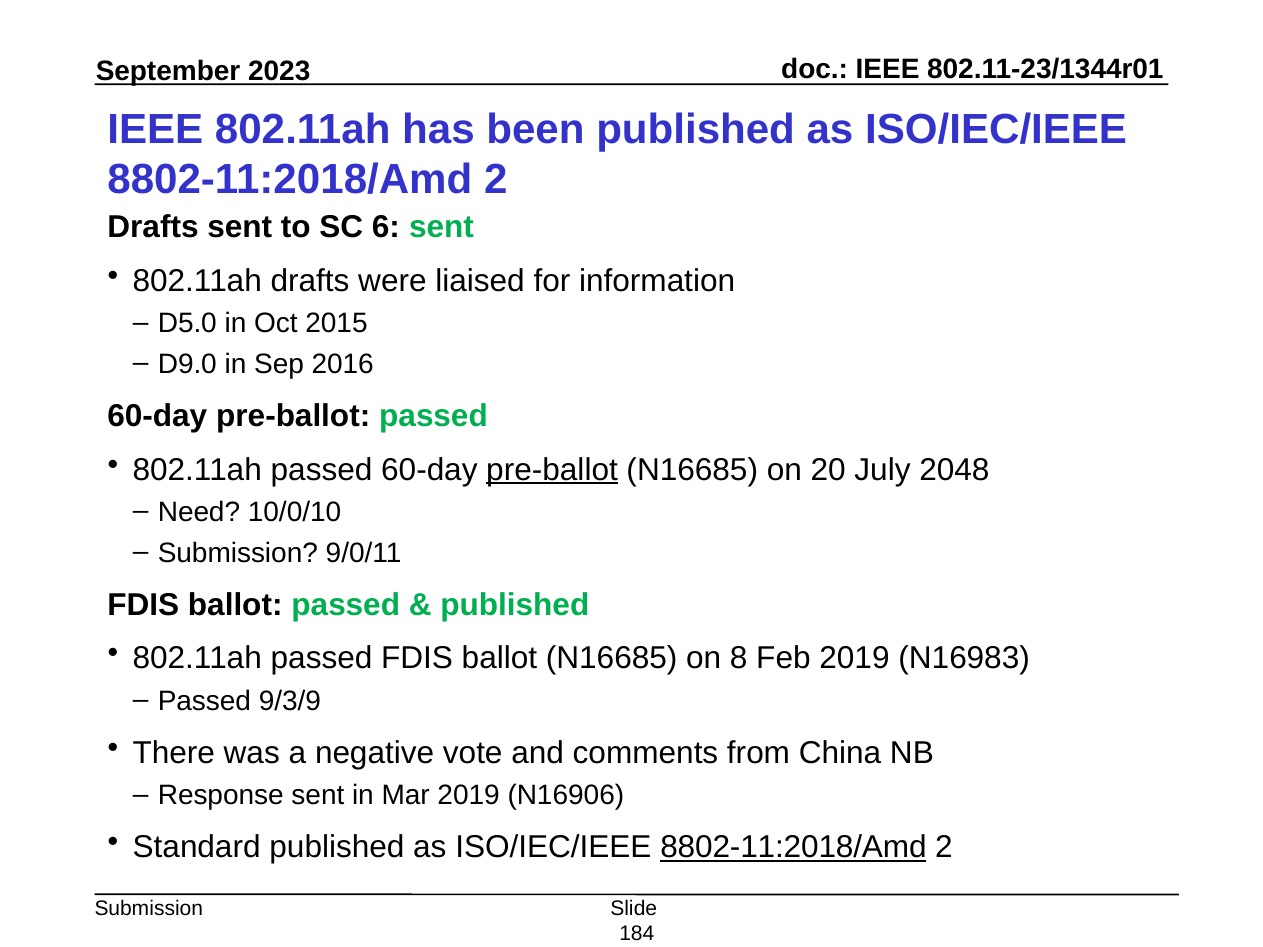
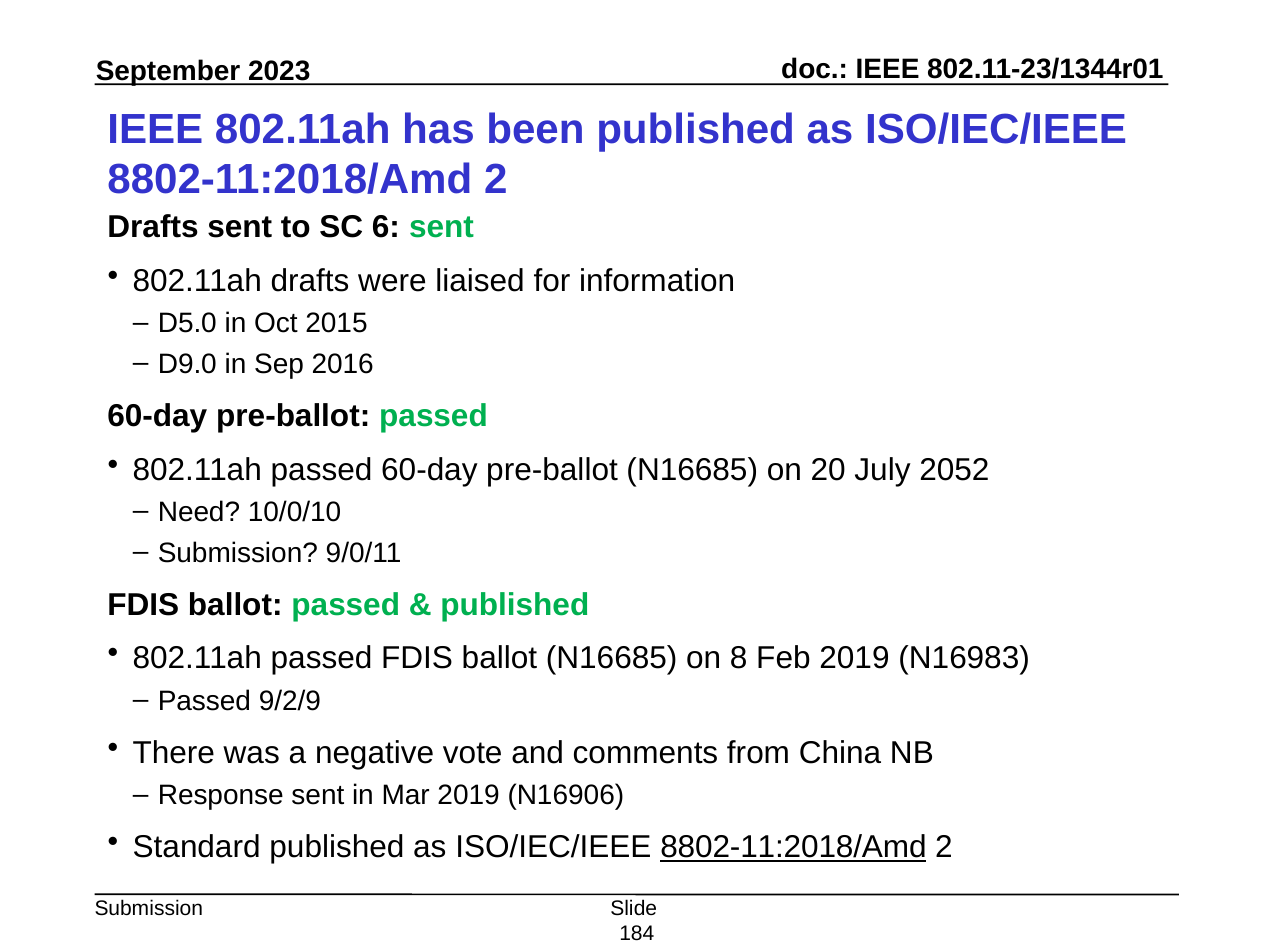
pre-ballot underline: present -> none (552, 470)
2048: 2048 -> 2052 (954, 470)
9/3/9: 9/3/9 -> 9/2/9 (290, 701)
